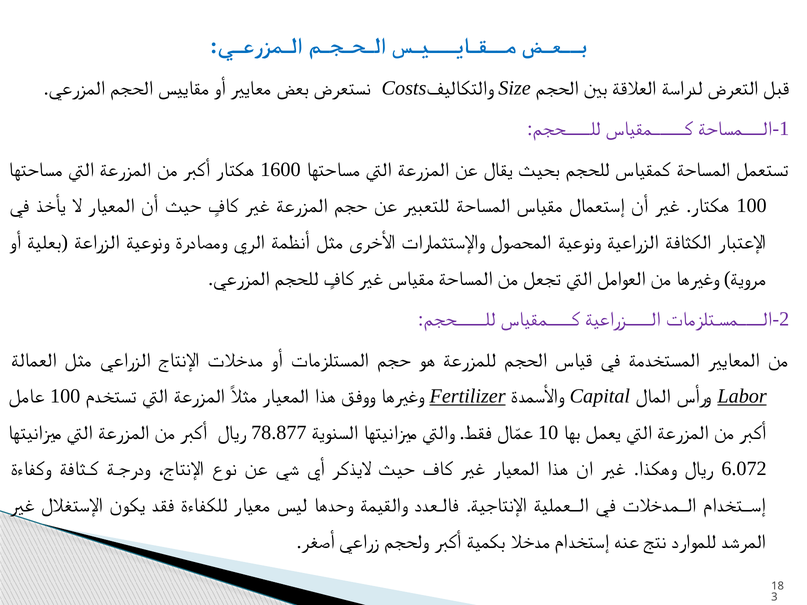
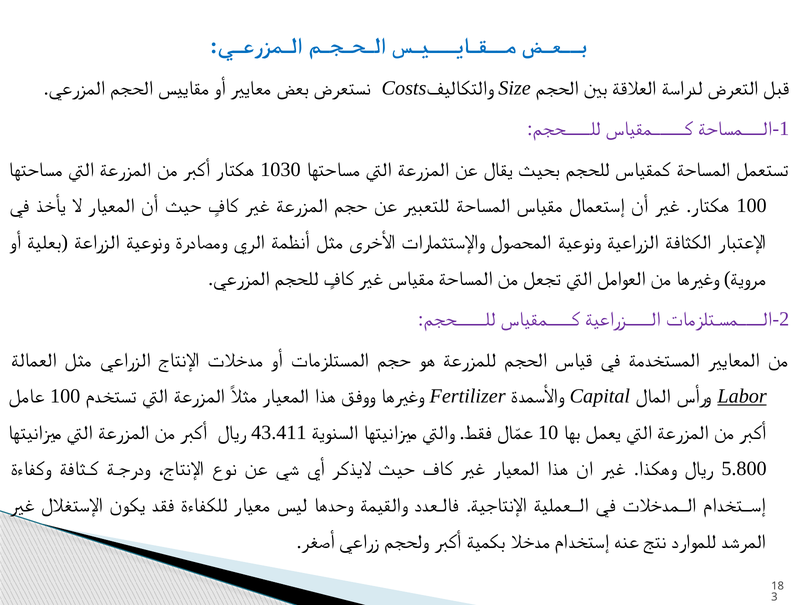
1600: 1600 -> 1030 (280, 170)
Fertilizer underline: present -> none (468, 396)
78.877: 78.877 -> 43.411 (279, 433)
6.072: 6.072 -> 5.800 (744, 469)
